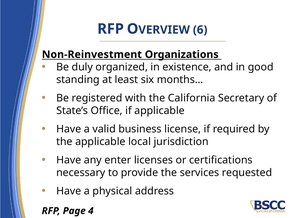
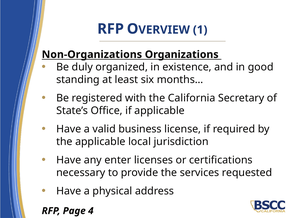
6: 6 -> 1 (200, 30)
Non-Reinvestment: Non-Reinvestment -> Non-Organizations (92, 55)
